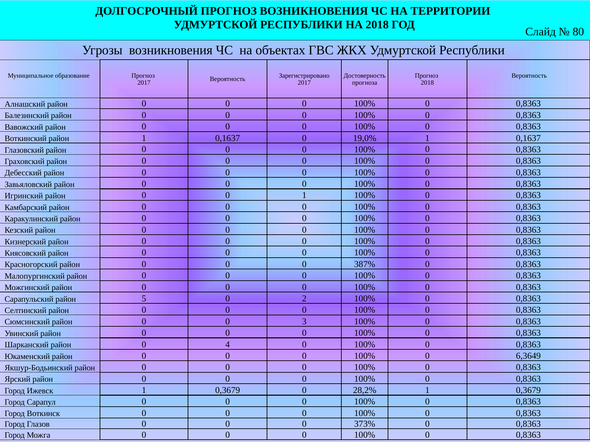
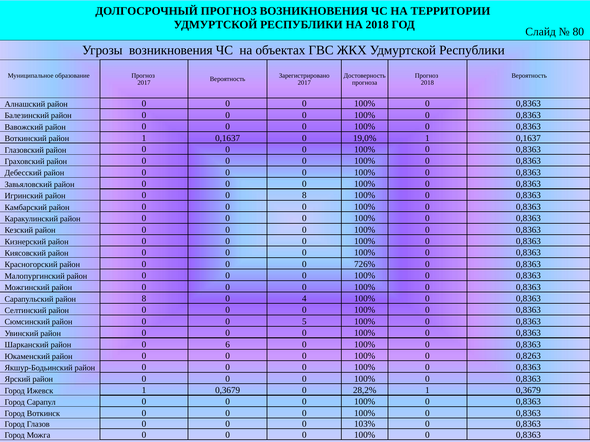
0 1: 1 -> 8 (304, 196)
387%: 387% -> 726% (365, 264)
район 5: 5 -> 8 (144, 299)
2: 2 -> 4 (304, 299)
3: 3 -> 5 (304, 322)
4: 4 -> 6 (228, 345)
6,3649: 6,3649 -> 0,8263 (528, 356)
373%: 373% -> 103% (365, 424)
